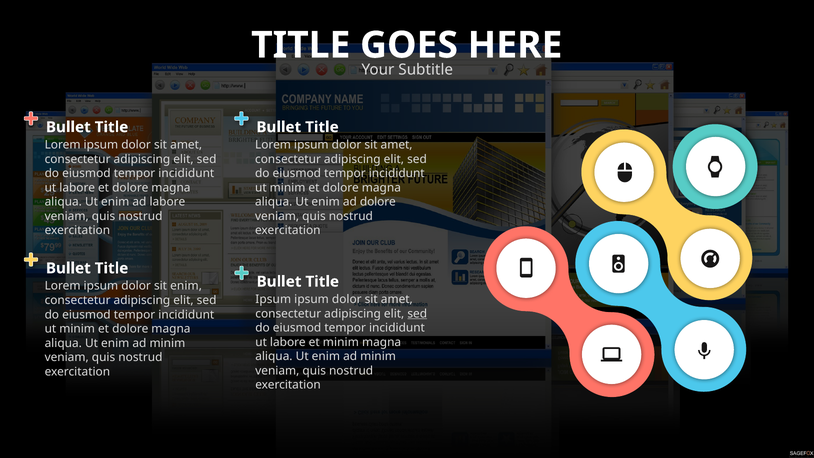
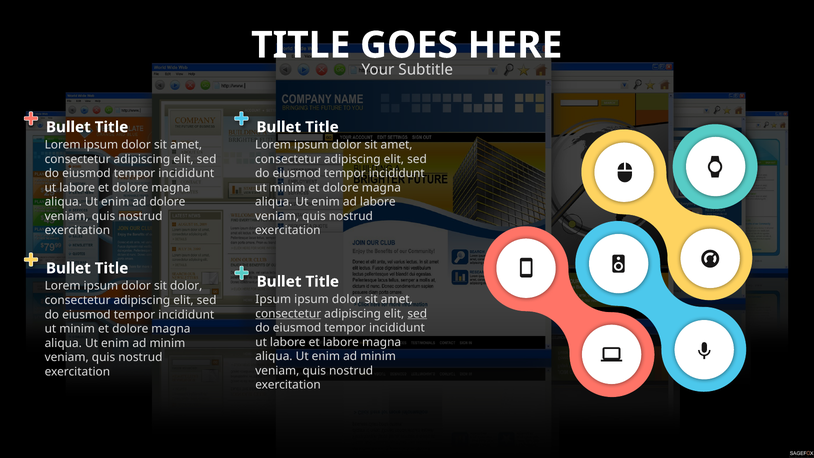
ad labore: labore -> dolore (167, 202)
ad dolore: dolore -> labore (378, 202)
sit enim: enim -> dolor (186, 286)
consectetur underline: none -> present (288, 314)
et minim: minim -> labore (341, 342)
